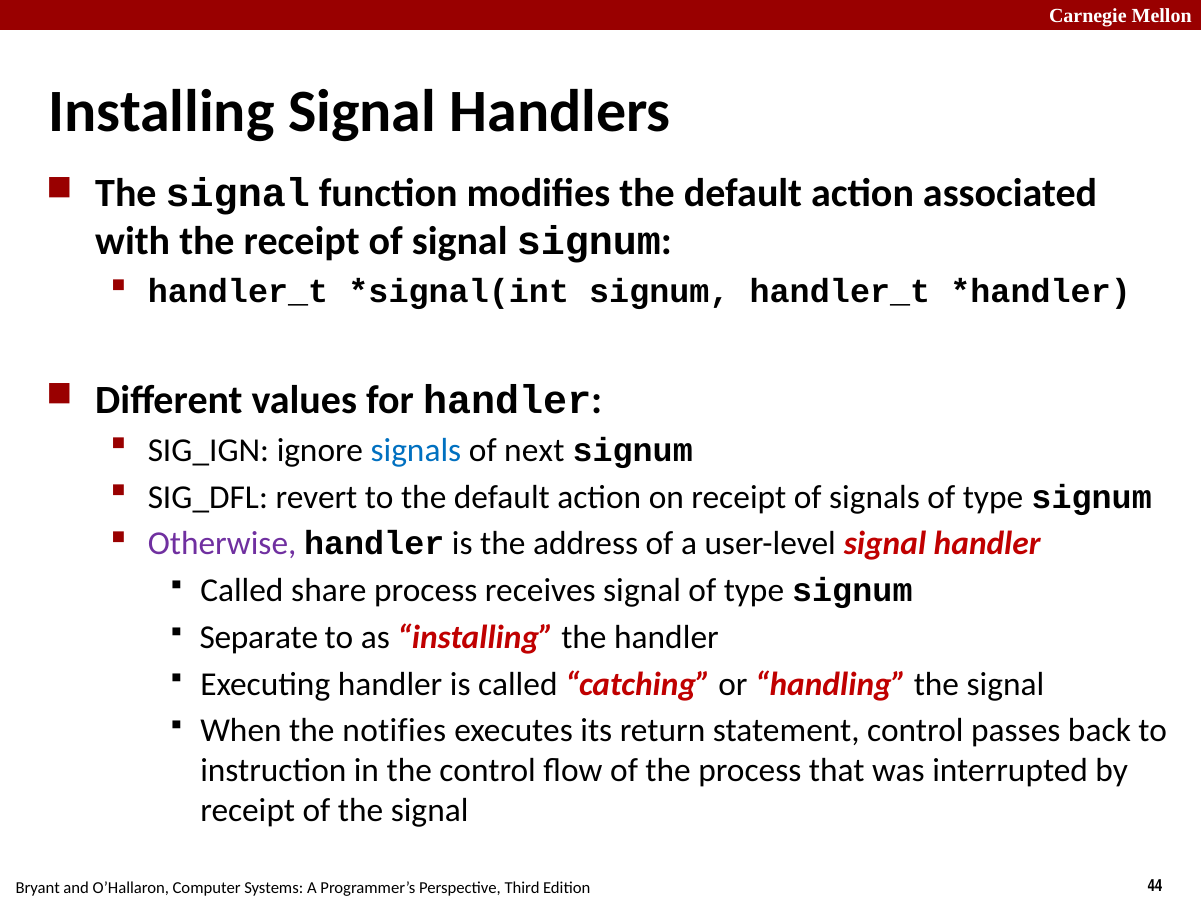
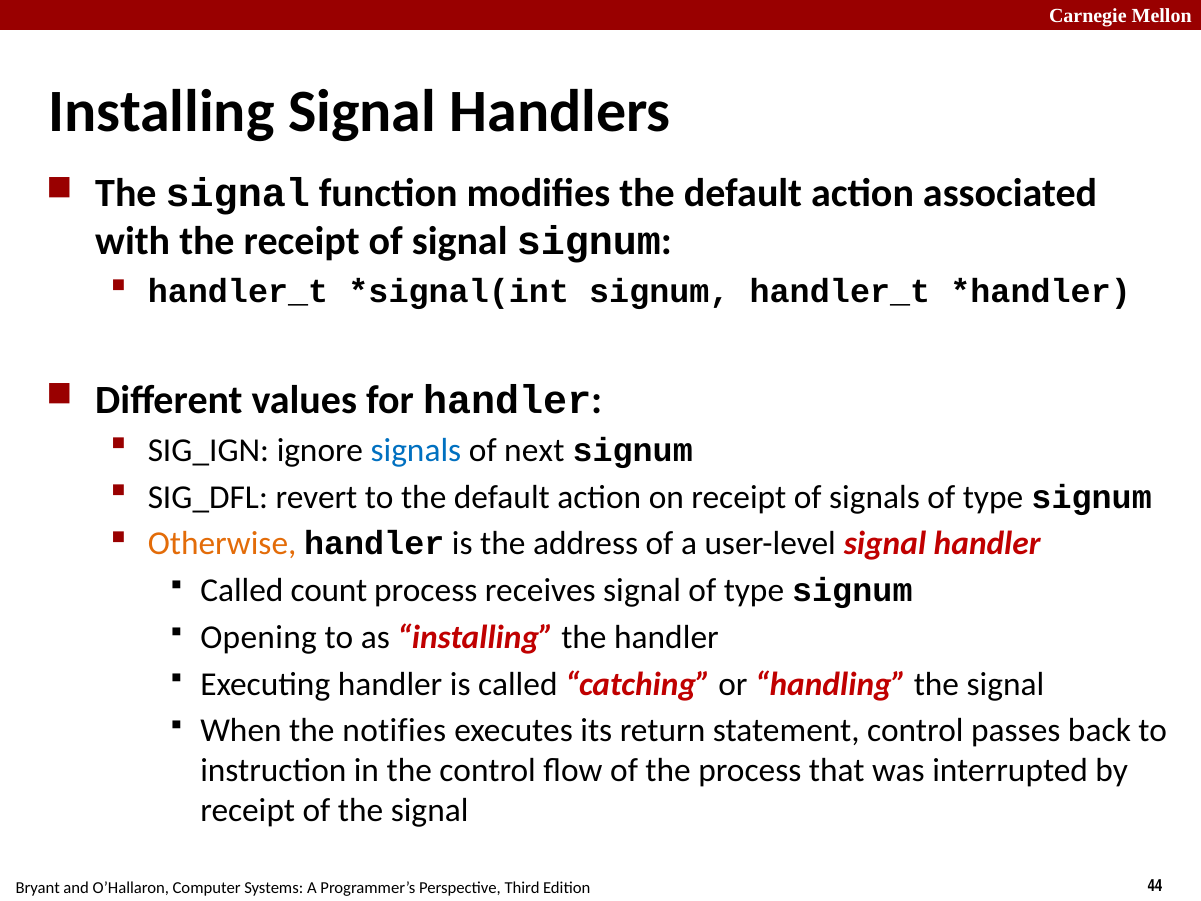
Otherwise colour: purple -> orange (222, 544)
share: share -> count (329, 590)
Separate: Separate -> Opening (259, 637)
